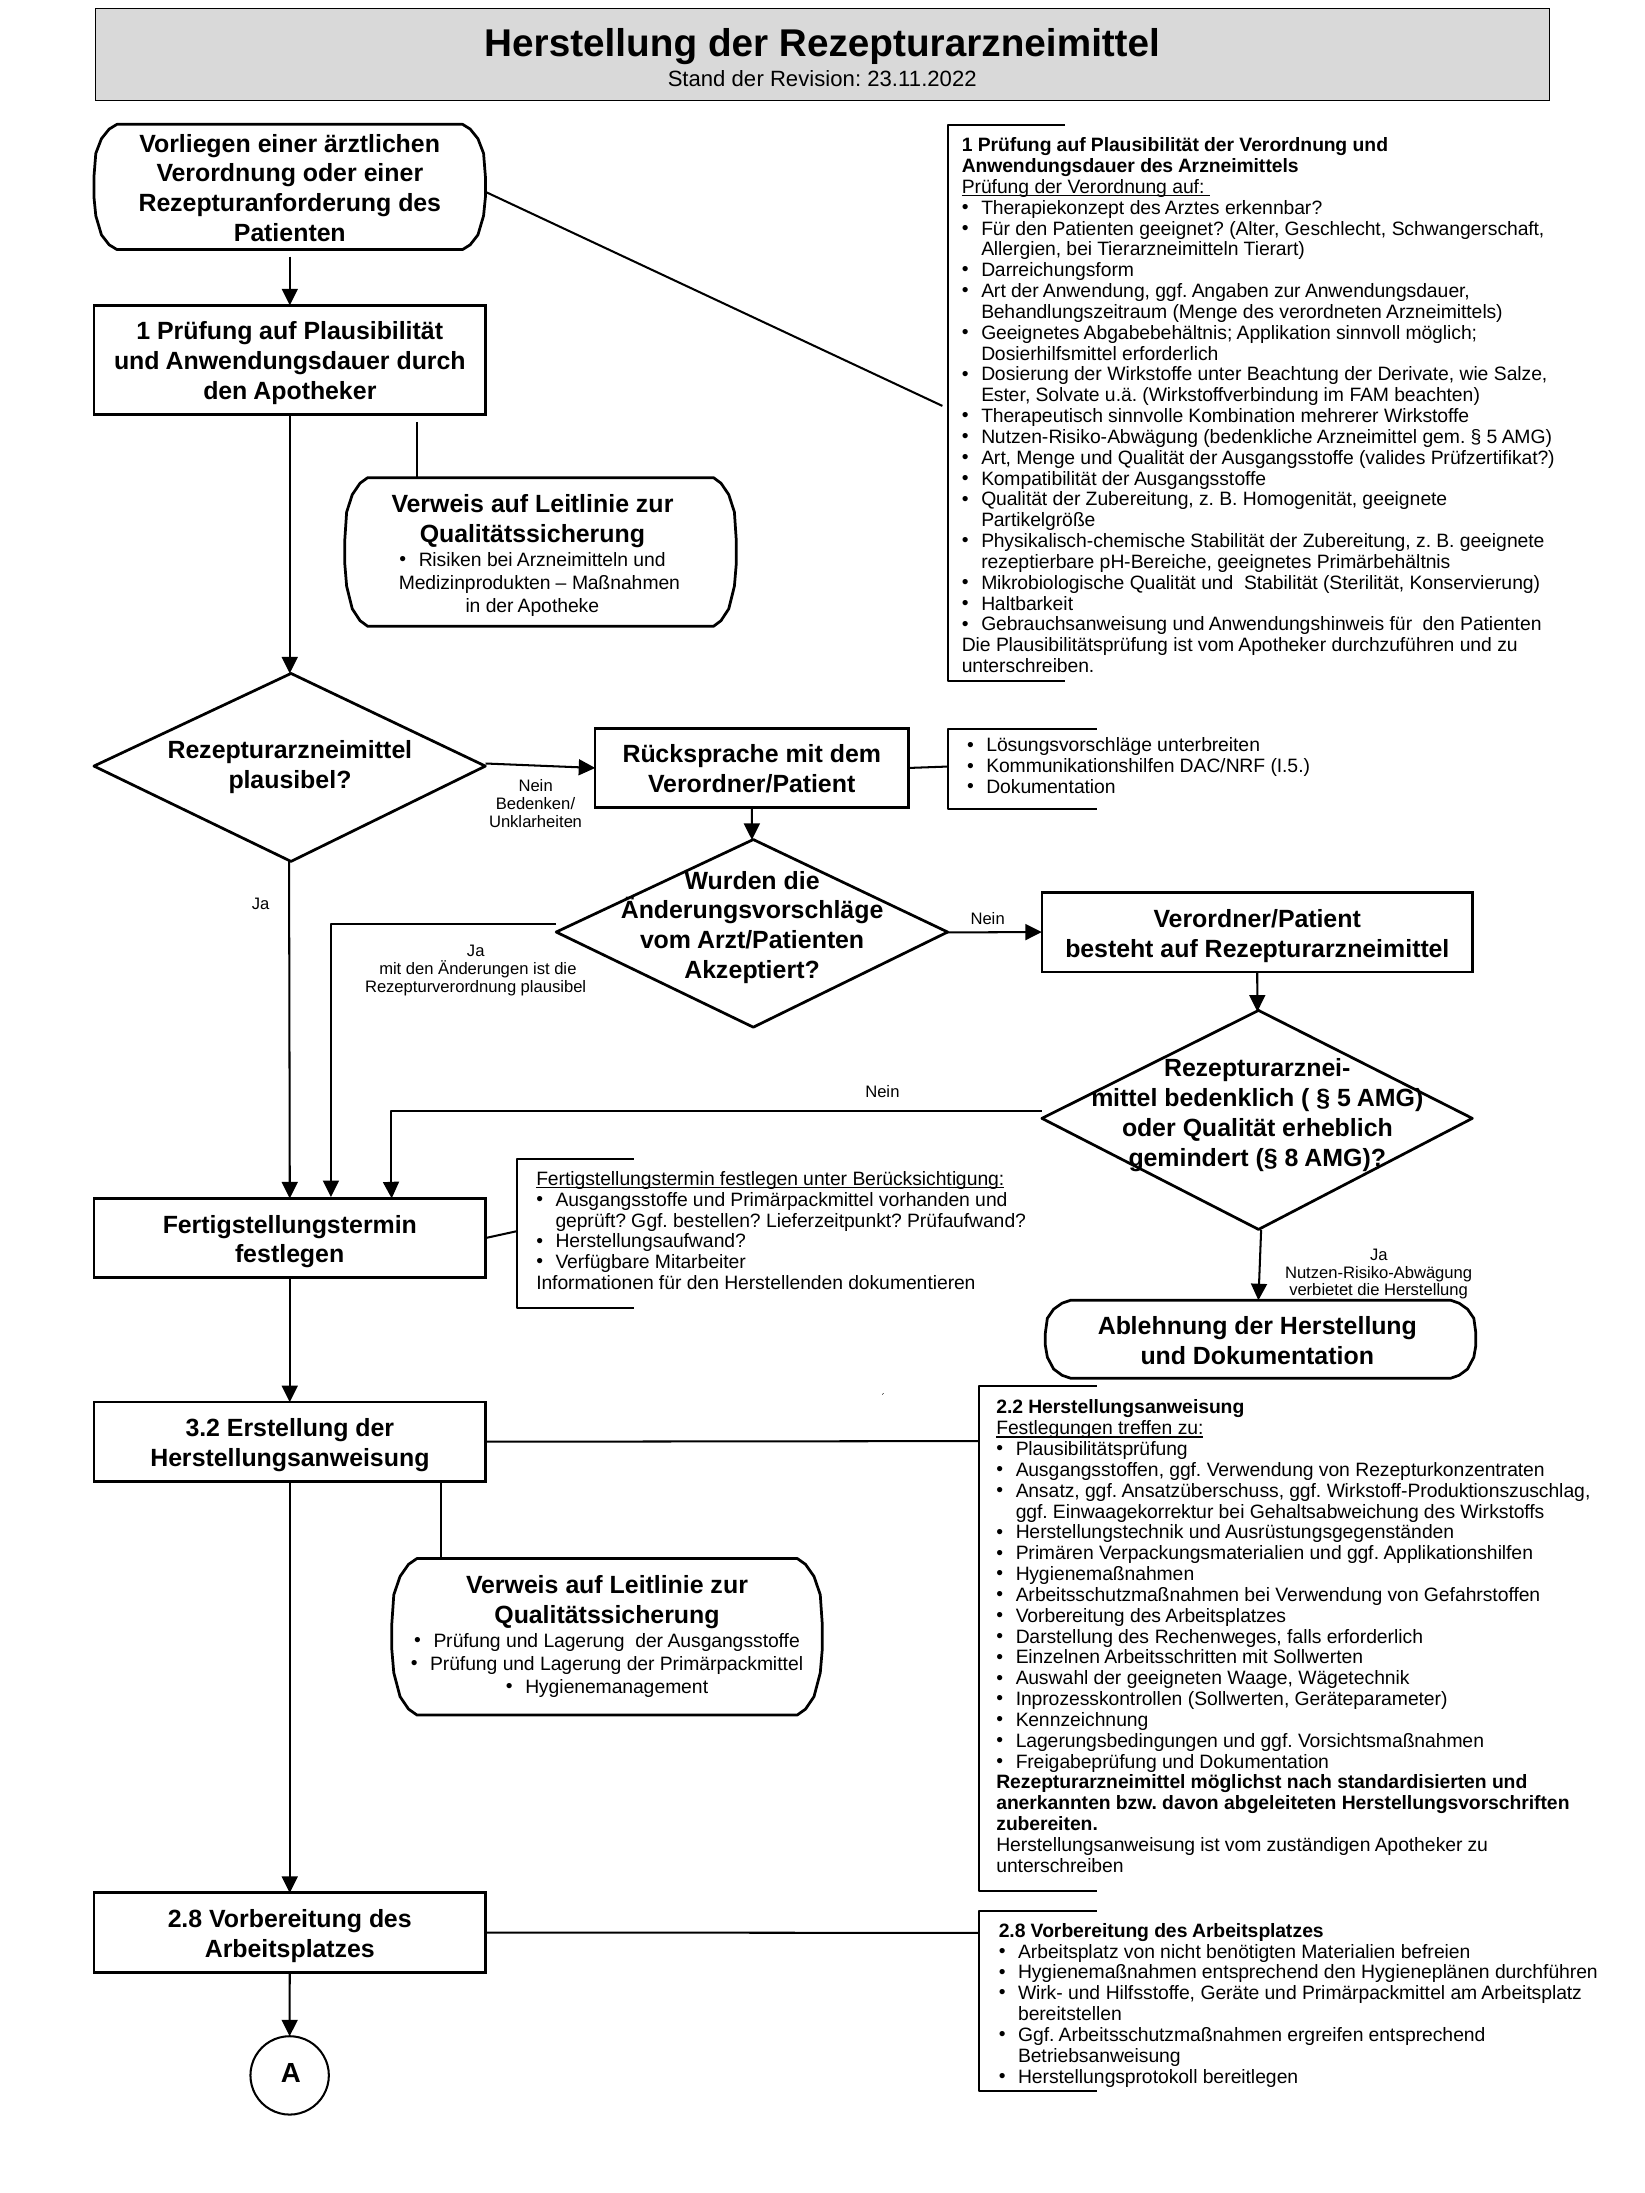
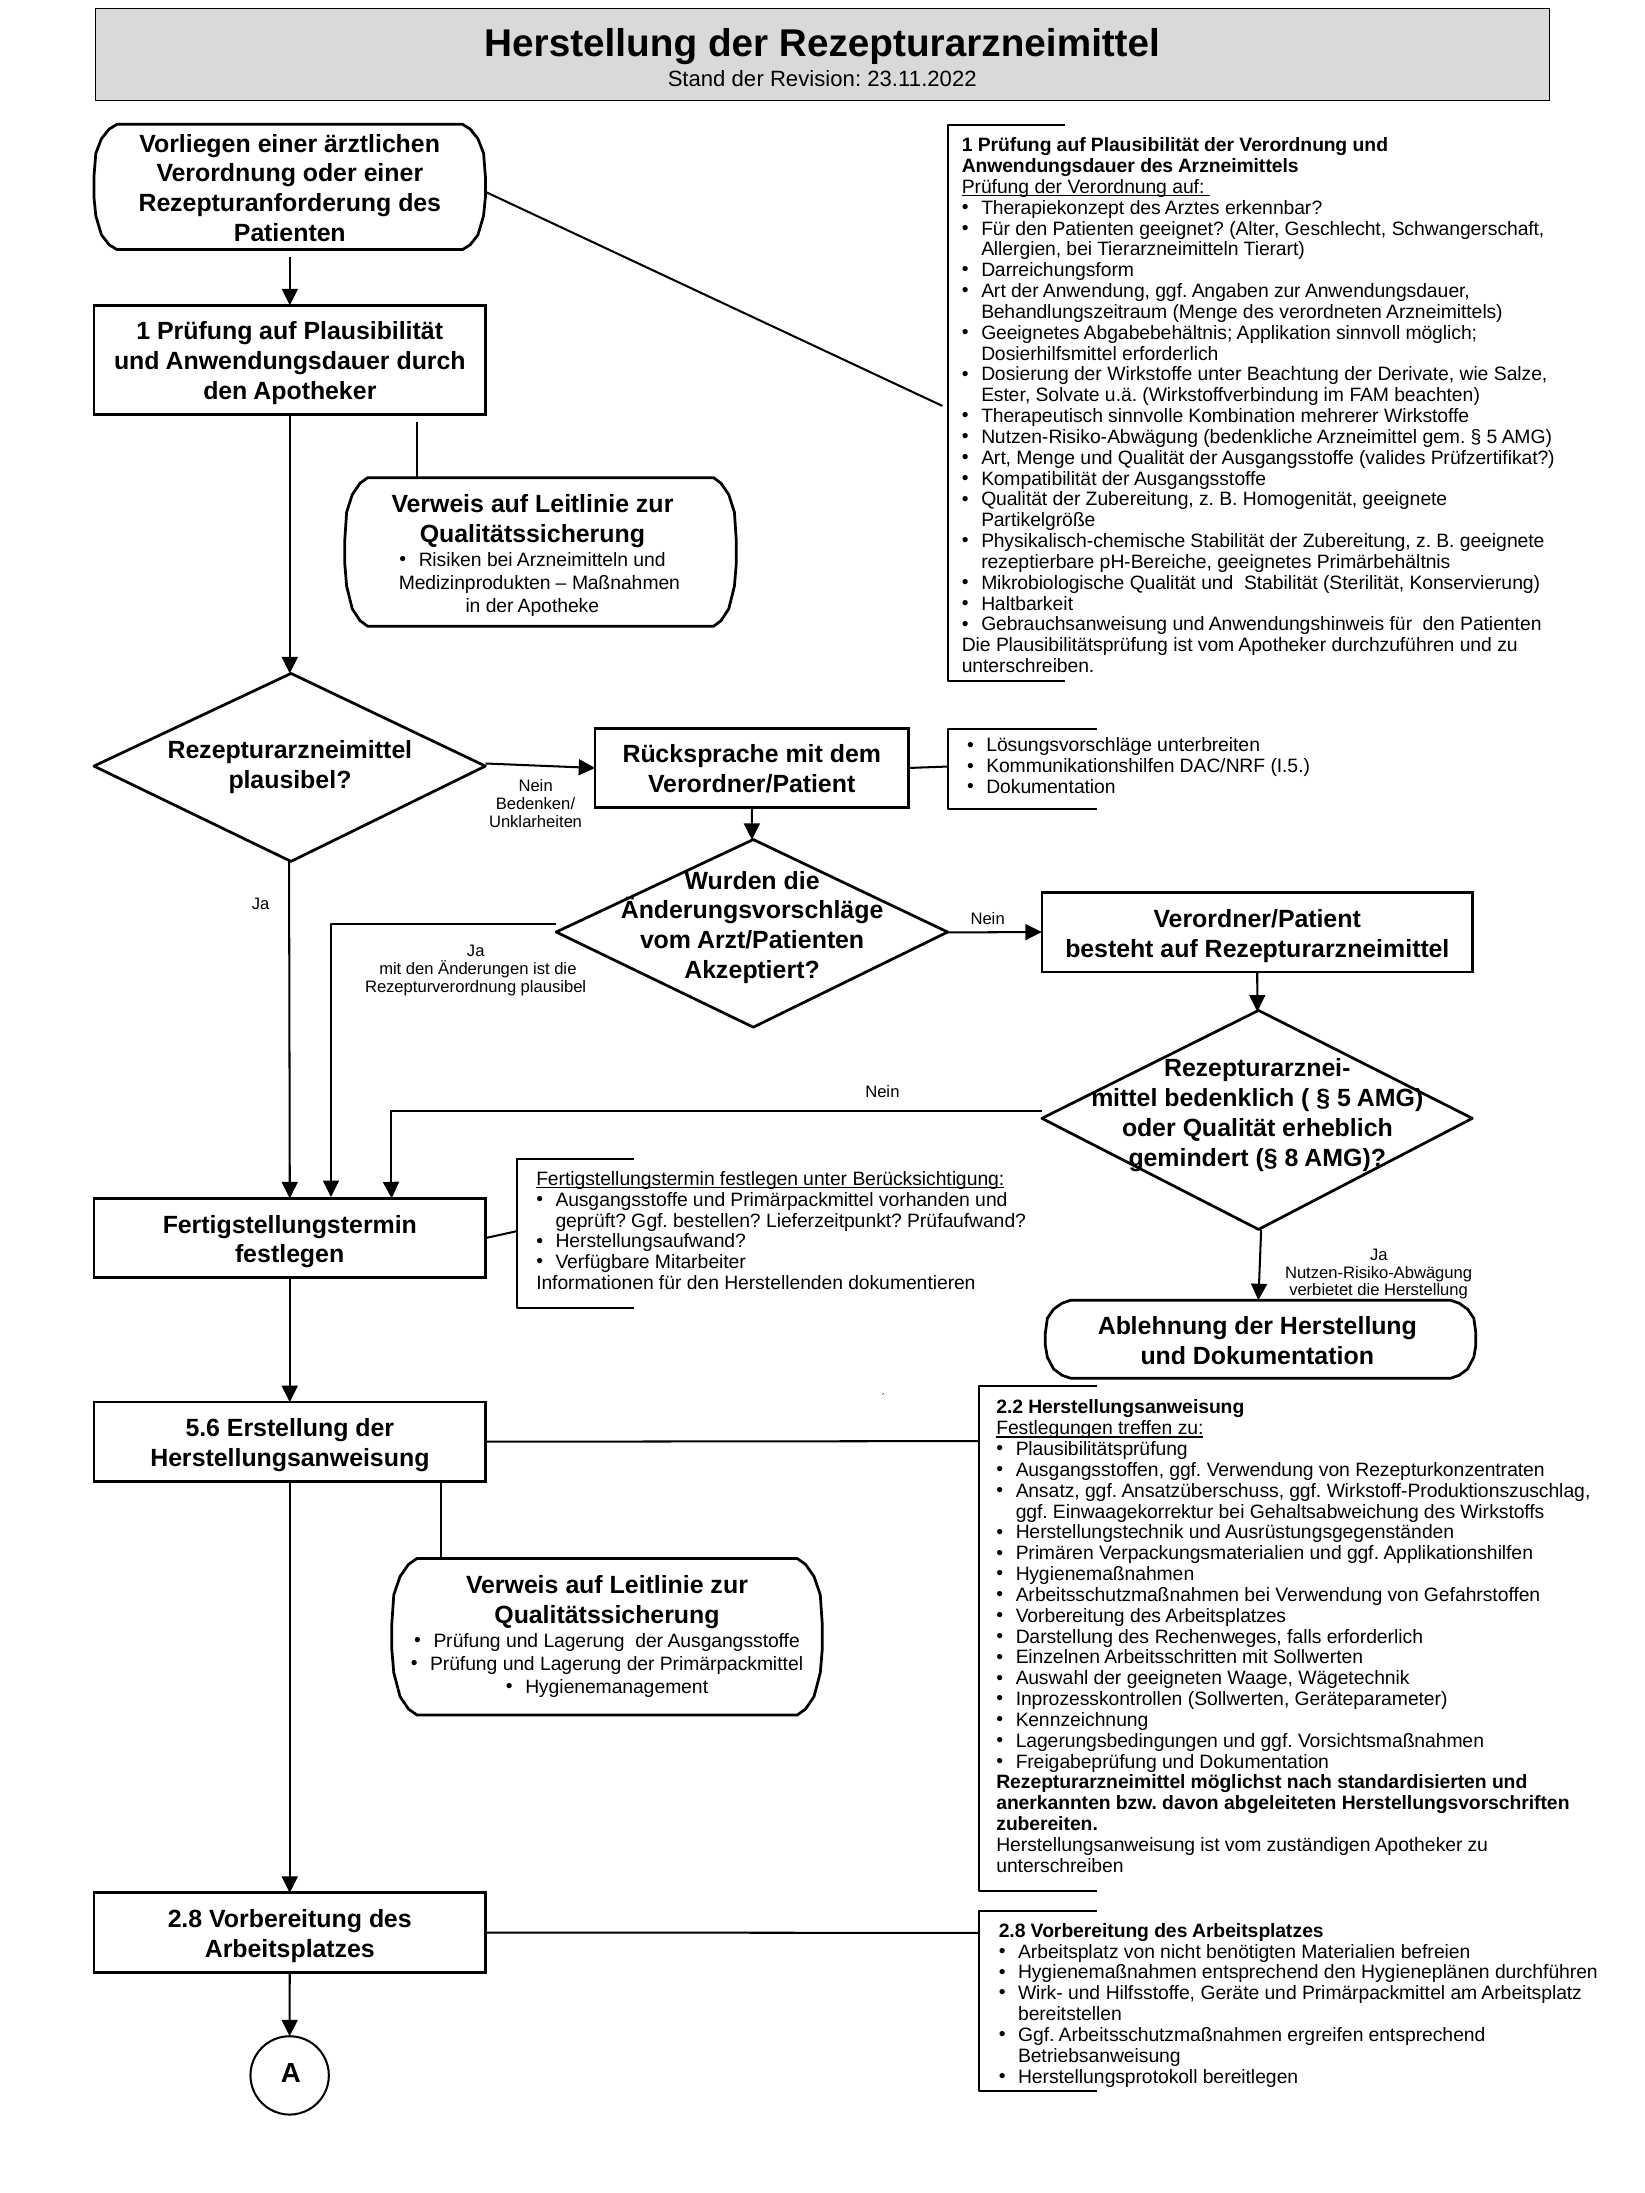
3.2: 3.2 -> 5.6 (203, 1429)
